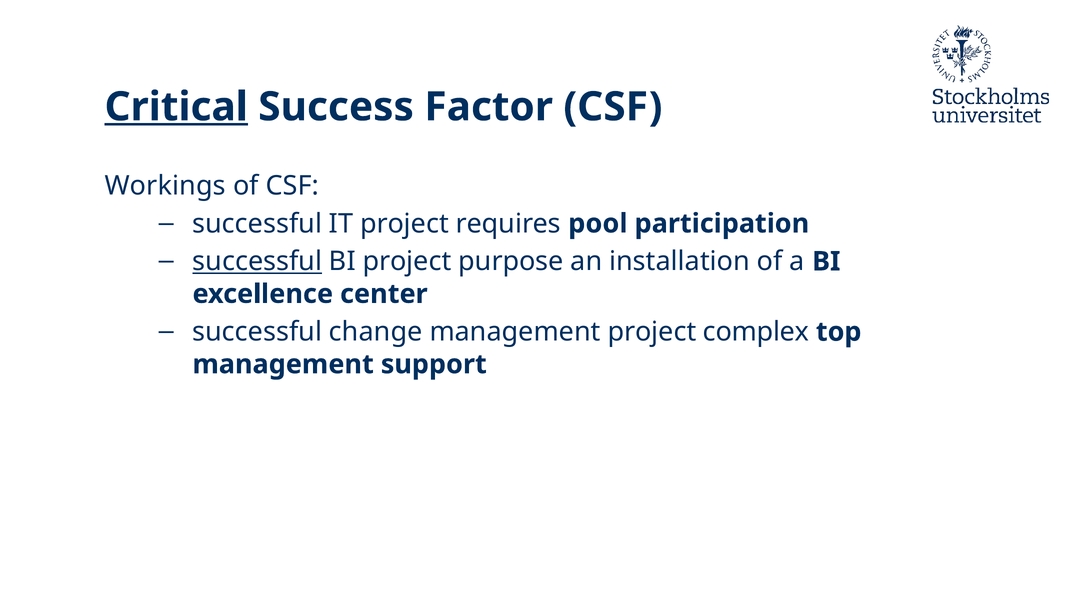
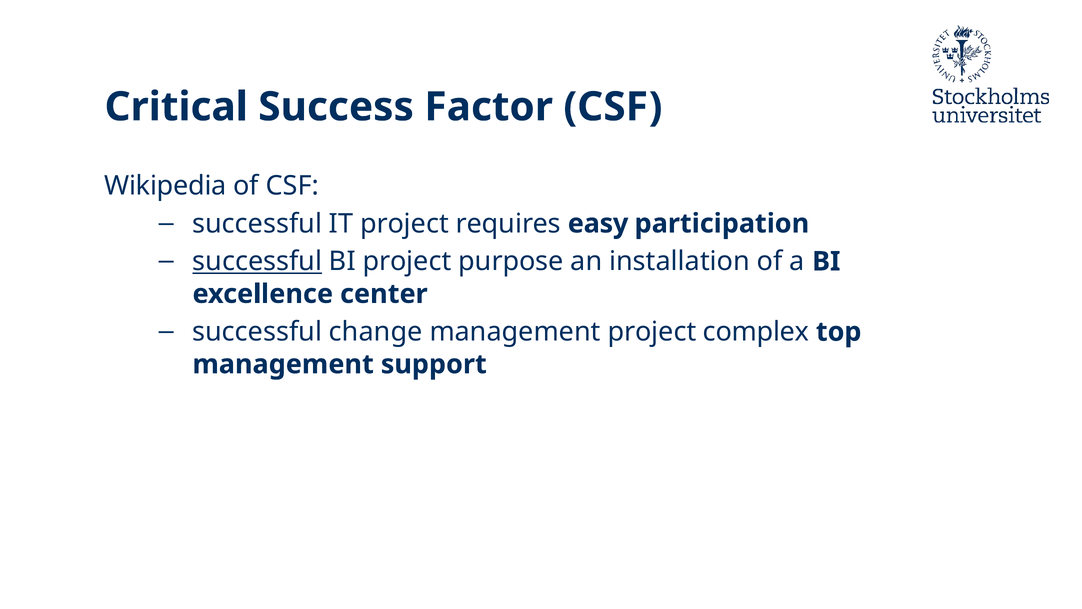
Critical underline: present -> none (176, 107)
Workings: Workings -> Wikipedia (165, 186)
pool: pool -> easy (598, 223)
